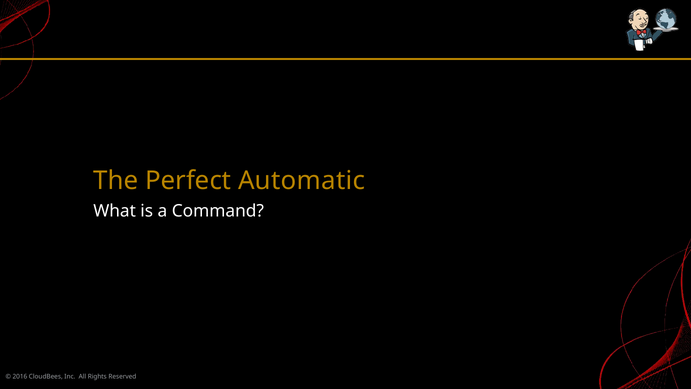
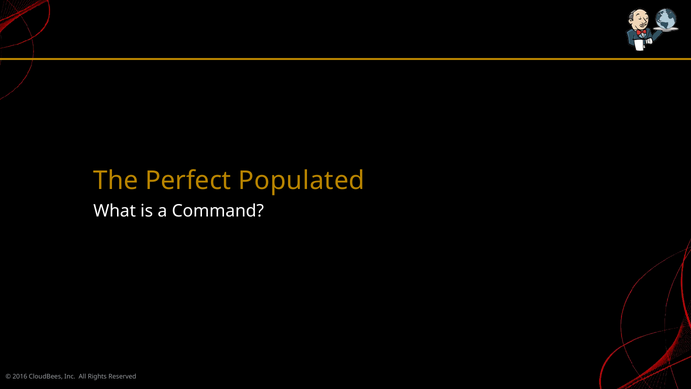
Automatic: Automatic -> Populated (302, 180)
